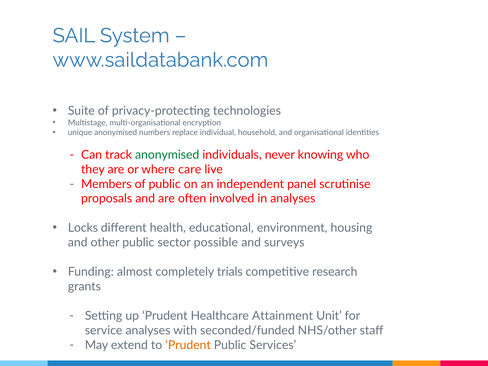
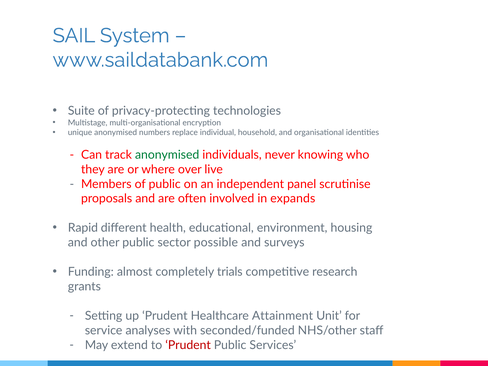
care: care -> over (190, 169)
in analyses: analyses -> expands (293, 199)
Locks: Locks -> Rapid (83, 228)
Prudent colour: orange -> red (188, 345)
